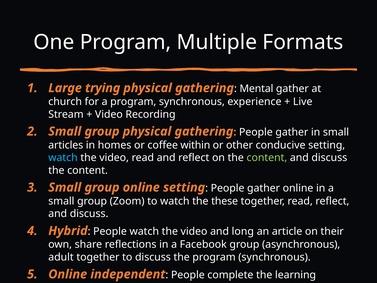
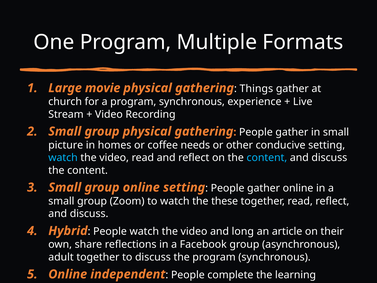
trying: trying -> movie (103, 88)
Mental: Mental -> Things (256, 89)
articles: articles -> picture (66, 145)
within: within -> needs (195, 145)
content colour: light green -> light blue (267, 158)
